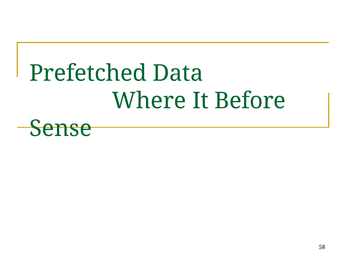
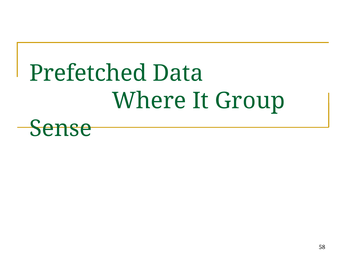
Before: Before -> Group (250, 101)
